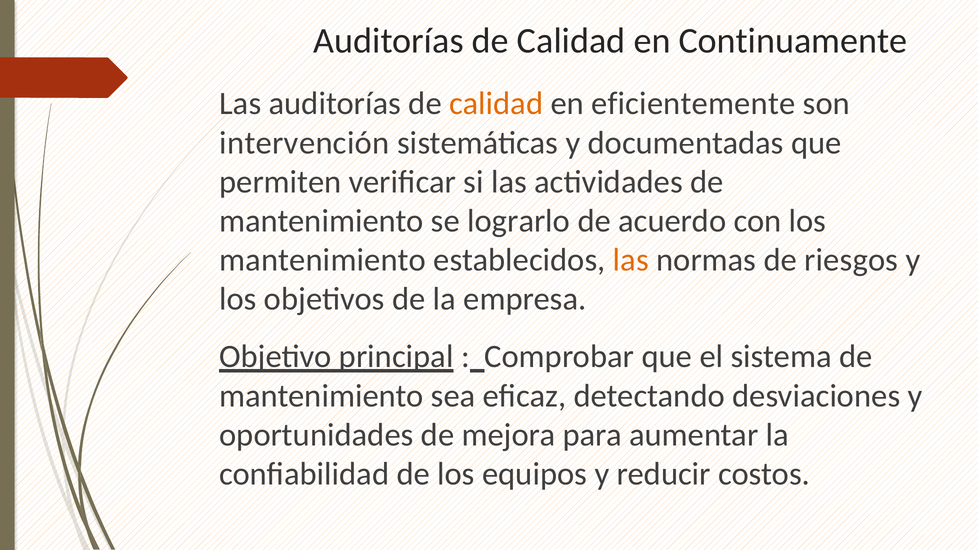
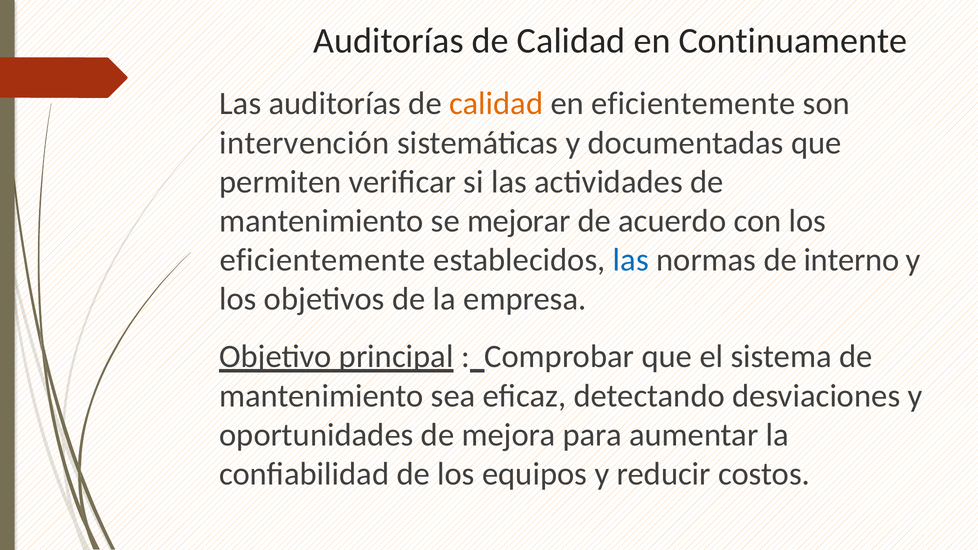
lograrlo: lograrlo -> mejorar (519, 221)
mantenimiento: mantenimiento -> eficientemente (323, 260)
las colour: orange -> blue (631, 260)
riesgos: riesgos -> interno (852, 260)
